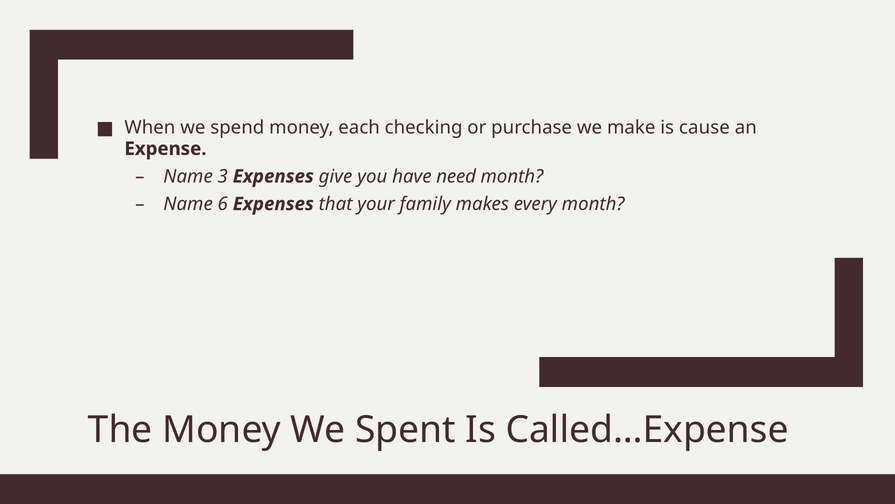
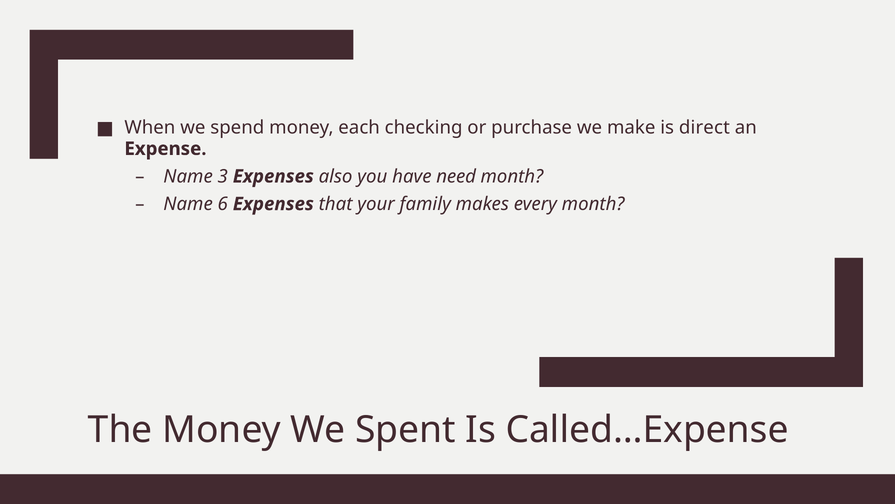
cause: cause -> direct (704, 128)
give: give -> also (336, 176)
